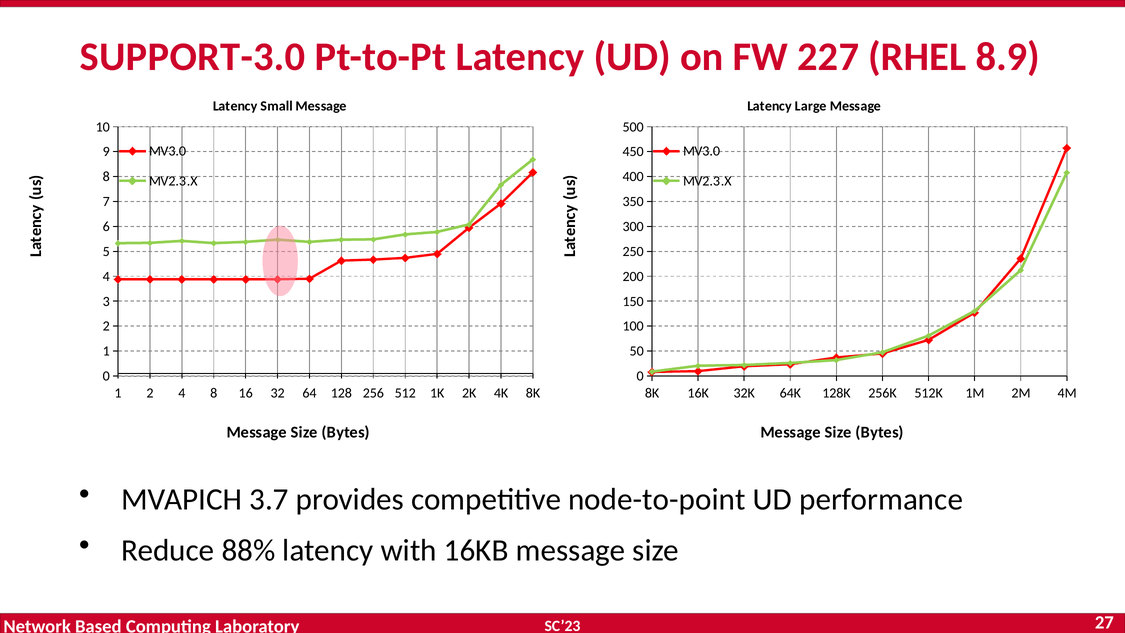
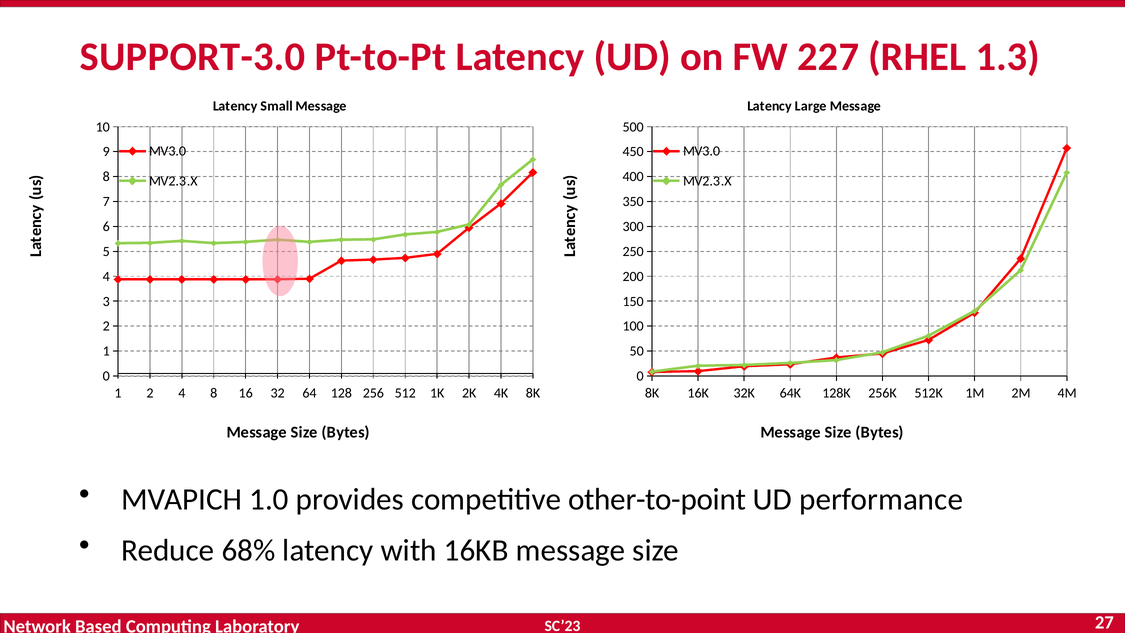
8.9: 8.9 -> 1.3 (1008, 57)
3.7: 3.7 -> 1.0 (269, 499)
node-to-point: node-to-point -> other-to-point (657, 499)
88%: 88% -> 68% (248, 550)
